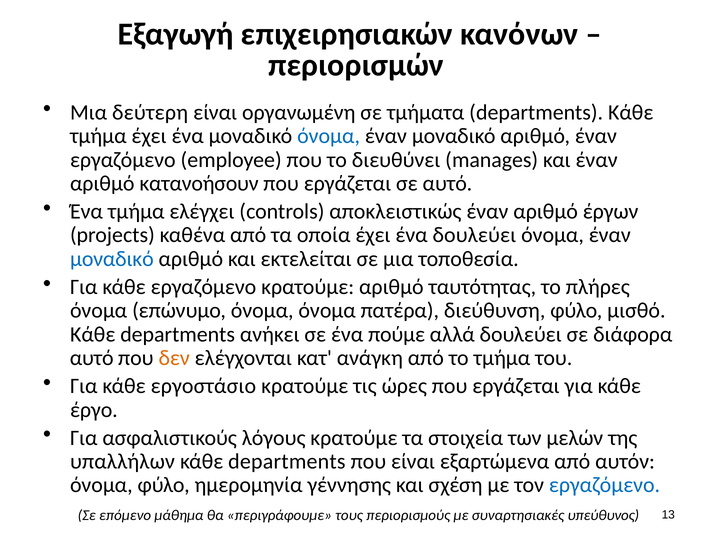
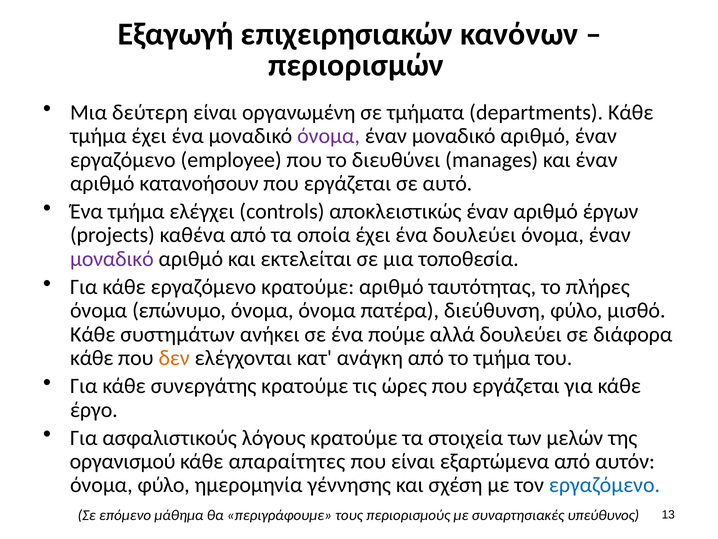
όνομα colour: blue -> purple (329, 136)
μοναδικό colour: blue -> purple (112, 259)
departments: departments -> συστημάτων (178, 334)
αυτό: αυτό -> κάθε (92, 358)
εργοστάσιο: εργοστάσιο -> συνεργάτης (203, 386)
υπαλλήλων: υπαλλήλων -> οργανισμού (123, 461)
departments: departments -> απαραίτητες (287, 461)
